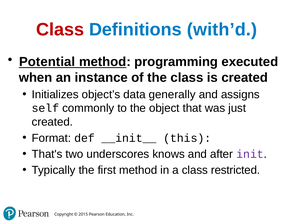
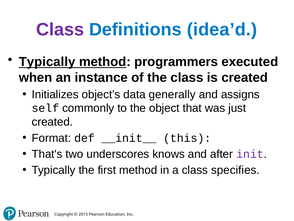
Class colour: red -> purple (60, 29)
with’d: with’d -> idea’d (222, 29)
Potential: Potential -> Typically (47, 62)
programming: programming -> programmers (176, 62)
restricted: restricted -> specifies (235, 170)
